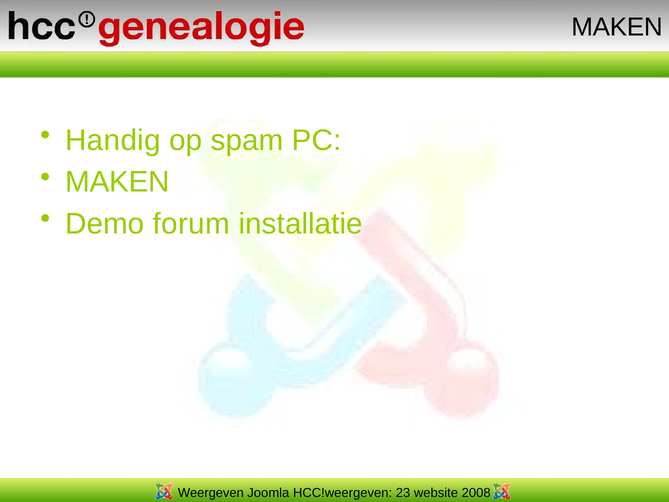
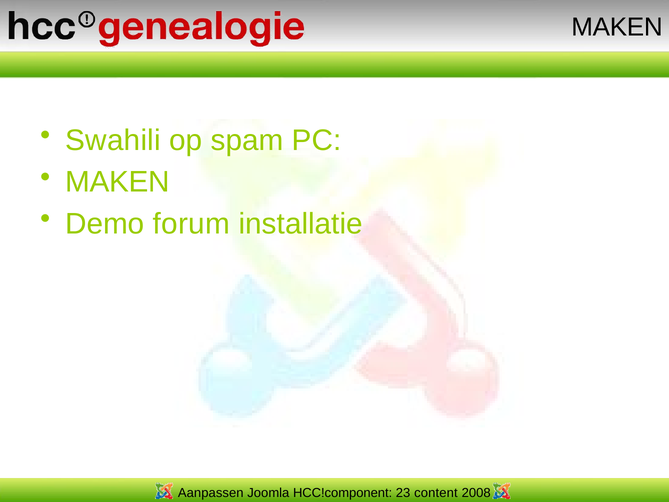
Handig: Handig -> Swahili (113, 140)
Weergeven: Weergeven -> Aanpassen (211, 493)
HCC!weergeven: HCC!weergeven -> HCC!component (343, 493)
website: website -> content (436, 493)
